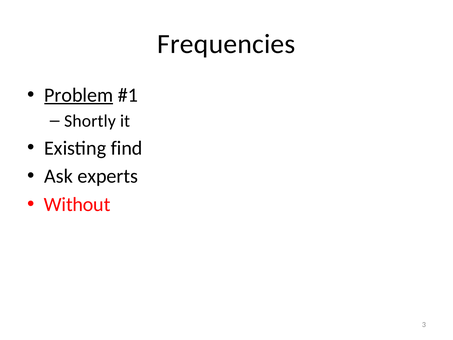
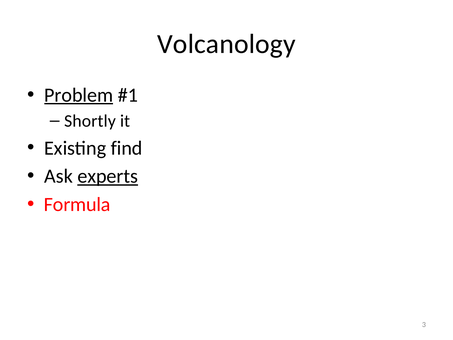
Frequencies: Frequencies -> Volcanology (226, 44)
experts underline: none -> present (108, 176)
Without: Without -> Formula (77, 204)
